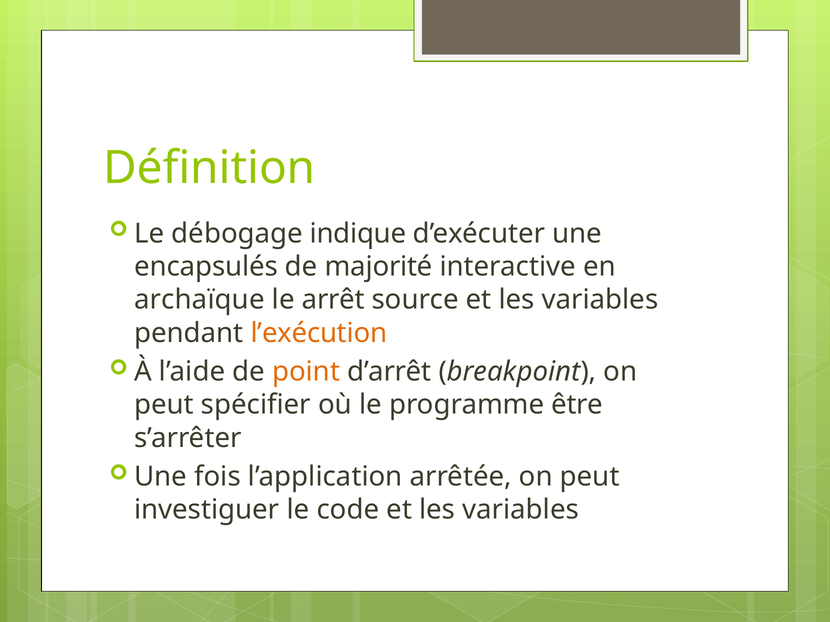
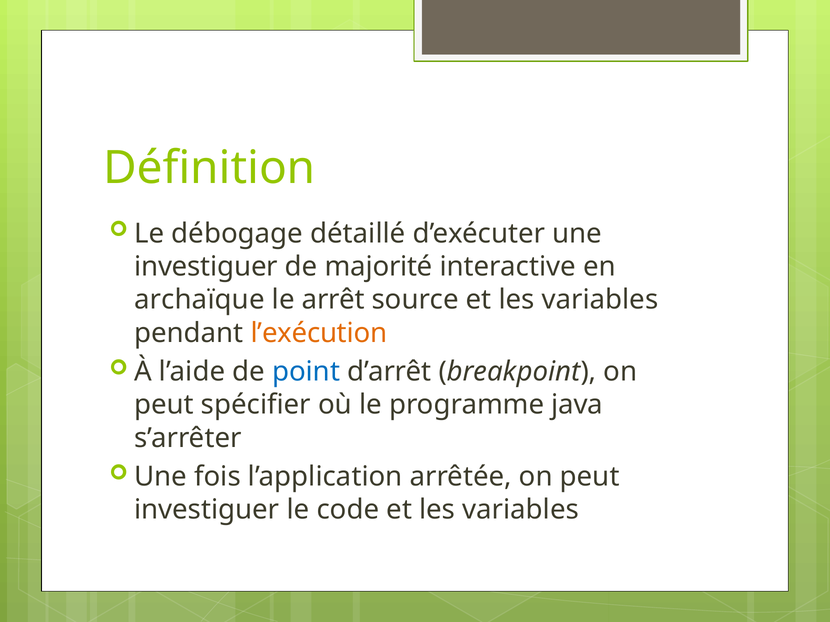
indique: indique -> détaillé (358, 234)
encapsulés: encapsulés -> investiguer (206, 267)
point colour: orange -> blue (306, 372)
être: être -> java (577, 405)
